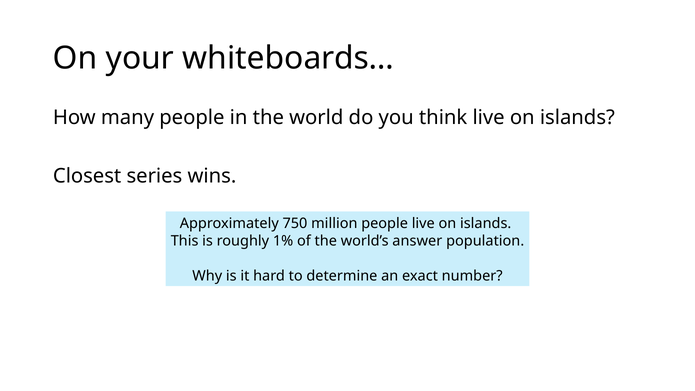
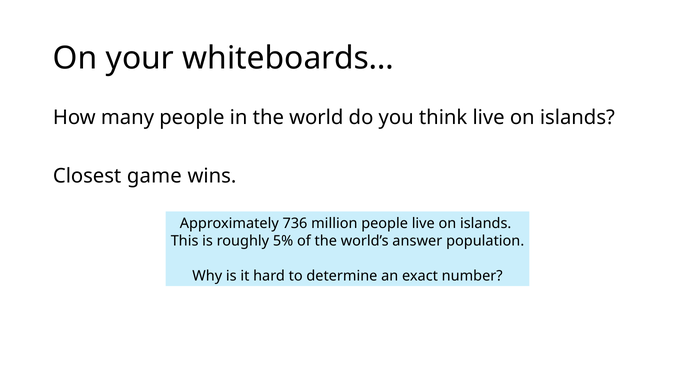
series: series -> game (154, 176)
750: 750 -> 736 (295, 224)
1%: 1% -> 5% (283, 241)
